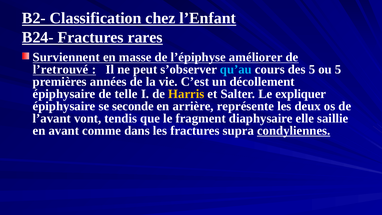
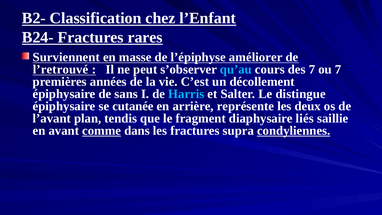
des 5: 5 -> 7 (312, 69)
ou 5: 5 -> 7 (338, 69)
telle: telle -> sans (126, 94)
Harris colour: yellow -> light blue (186, 94)
expliquer: expliquer -> distingue (301, 94)
seconde: seconde -> cutanée (133, 106)
vont: vont -> plan (88, 118)
elle: elle -> liés (305, 118)
comme underline: none -> present (102, 131)
